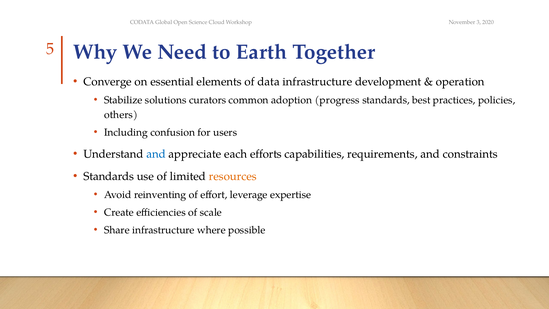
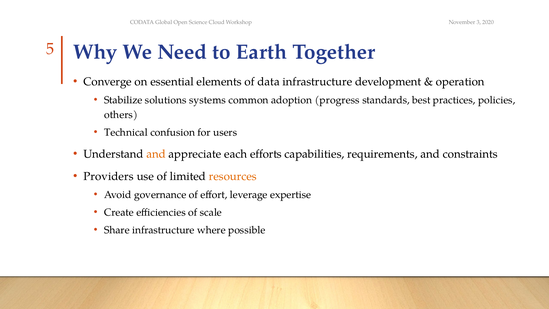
curators: curators -> systems (208, 100)
Including: Including -> Technical (126, 132)
and colour: blue -> orange (156, 154)
Standards: Standards -> Providers (109, 176)
reinventing: reinventing -> governance (160, 194)
